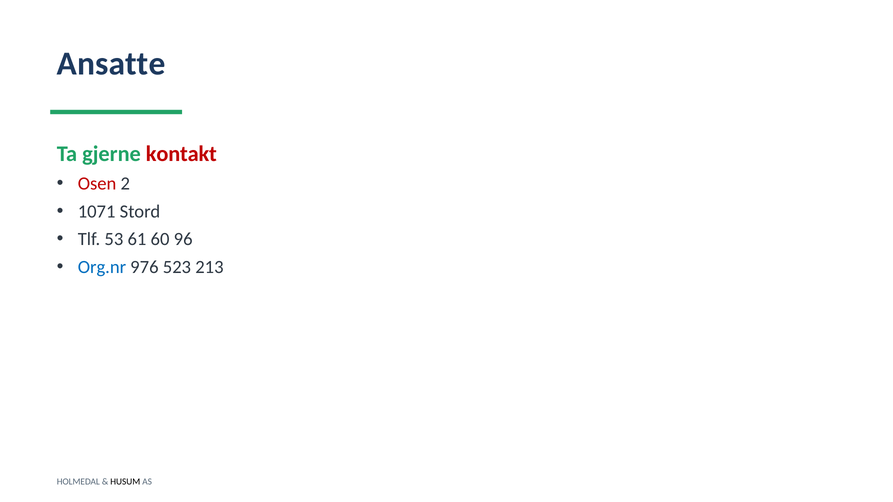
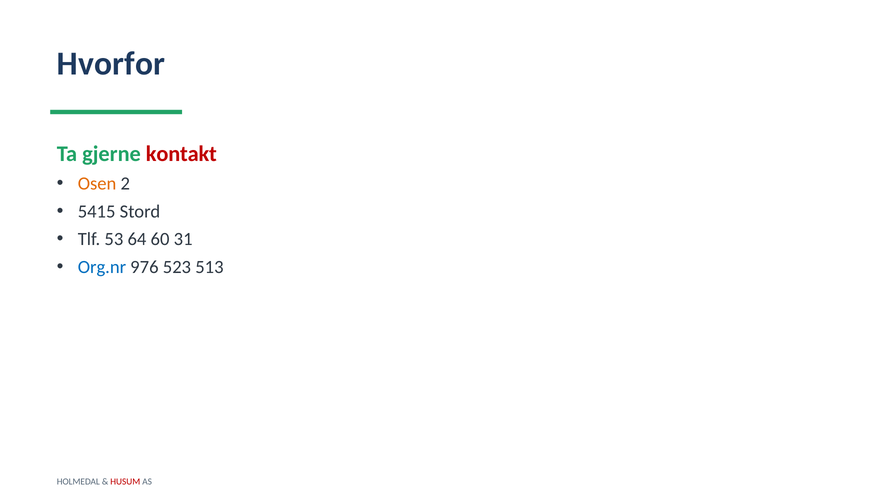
Ansatte: Ansatte -> Hvorfor (111, 64)
Osen colour: red -> orange (97, 184)
1071: 1071 -> 5415 (97, 212)
61: 61 -> 64 (137, 239)
96: 96 -> 31 (183, 239)
213: 213 -> 513 (209, 267)
HUSUM colour: black -> red (125, 482)
